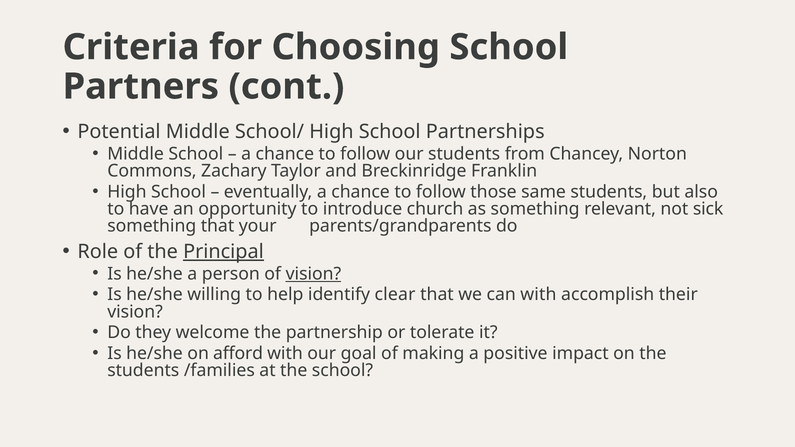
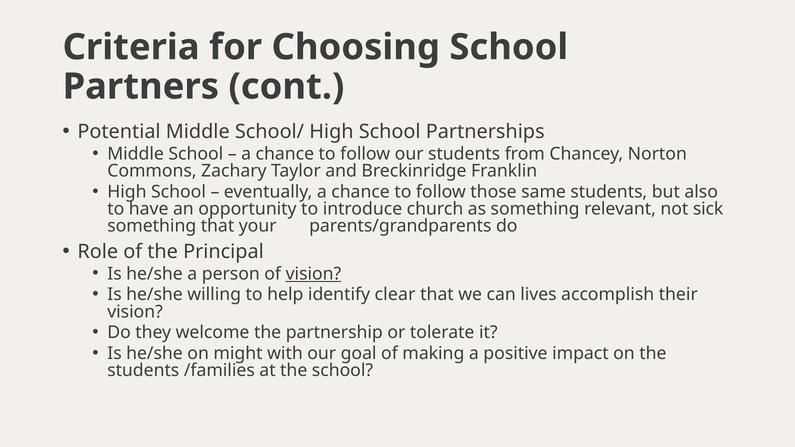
Principal underline: present -> none (223, 252)
can with: with -> lives (538, 295)
afford: afford -> might (238, 354)
